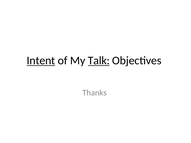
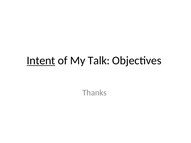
Talk underline: present -> none (99, 61)
